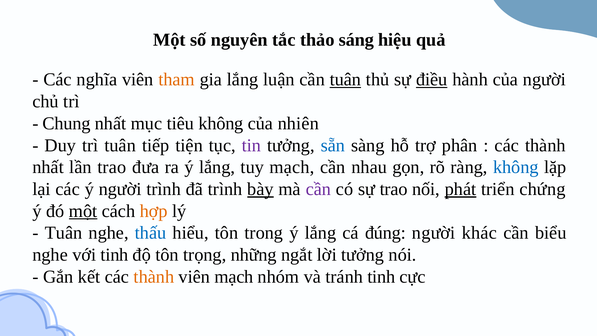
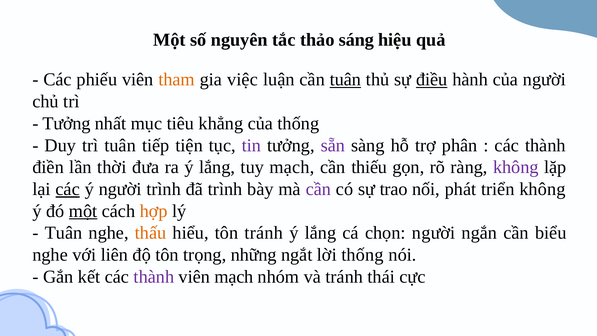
nghĩa: nghĩa -> phiếu (97, 80)
gia lắng: lắng -> việc (243, 80)
Chung: Chung -> Tưởng (67, 123)
tiêu không: không -> khẳng (221, 123)
của nhiên: nhiên -> thống (298, 123)
sẵn colour: blue -> purple (333, 145)
nhất: nhất -> điền (48, 167)
lần trao: trao -> thời (112, 167)
nhau: nhau -> thiếu (369, 167)
không colour: blue -> purple (516, 167)
các underline: none -> present (68, 189)
bày underline: present -> none (260, 189)
phát underline: present -> none (460, 189)
triển chứng: chứng -> không (542, 189)
thấu colour: blue -> orange (151, 233)
tôn trong: trong -> tránh (264, 233)
đúng: đúng -> chọn (385, 233)
khác: khác -> ngắn (479, 233)
với tinh: tinh -> liên (114, 255)
lời tưởng: tưởng -> thống (363, 255)
thành colour: orange -> purple (154, 277)
tránh tinh: tinh -> thái (381, 277)
